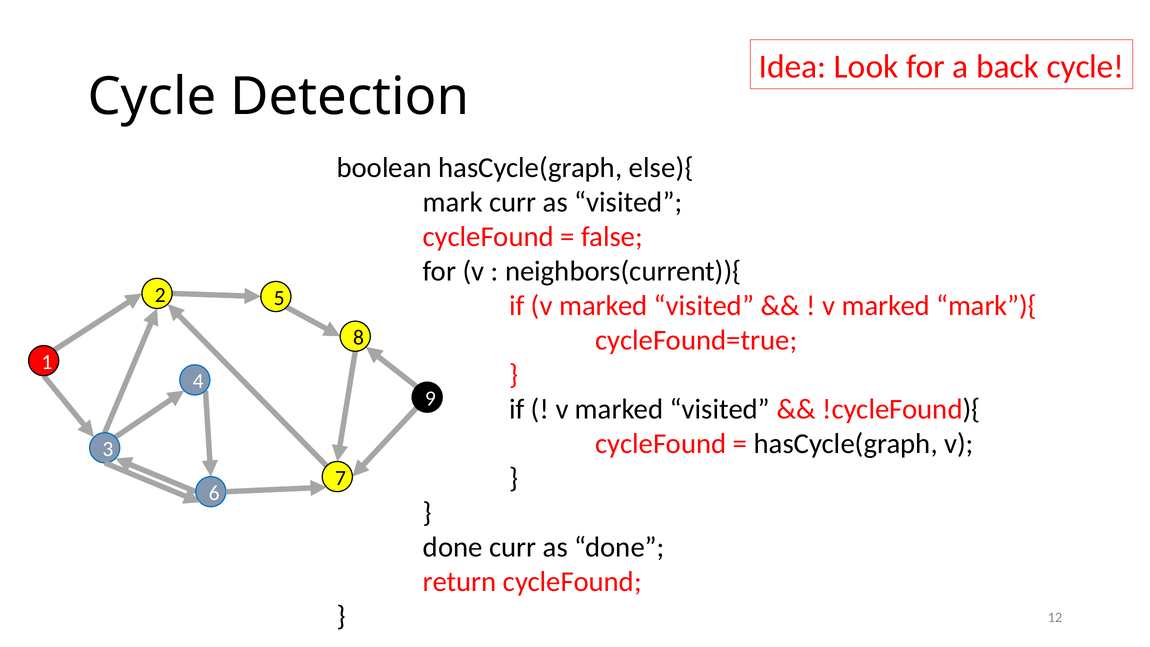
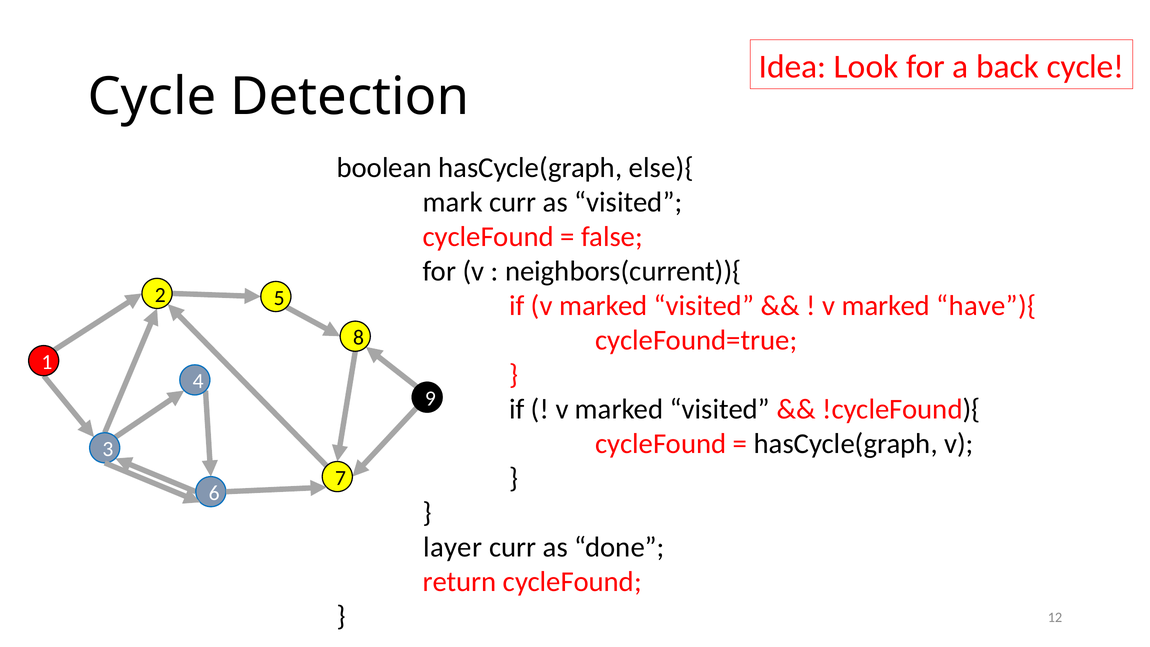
mark”){: mark”){ -> have”){ (986, 306)
done: done -> layer (453, 547)
